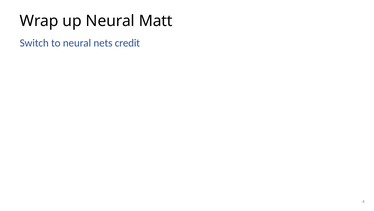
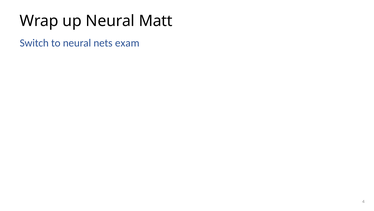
credit: credit -> exam (127, 43)
